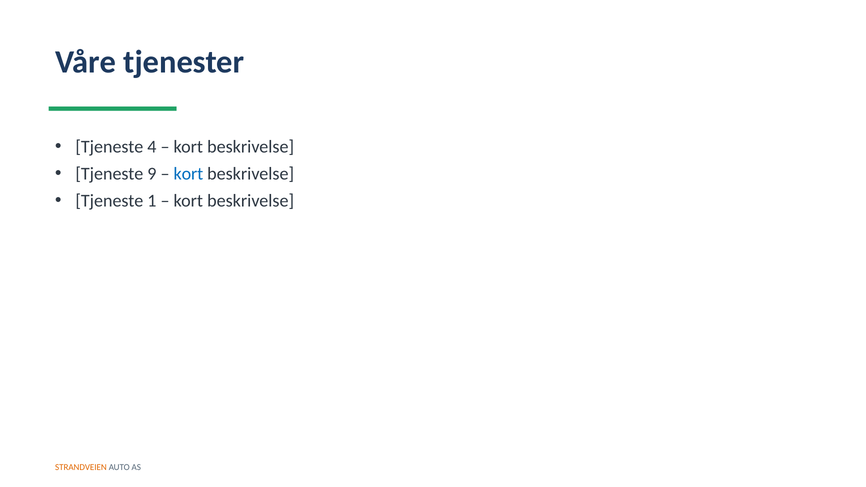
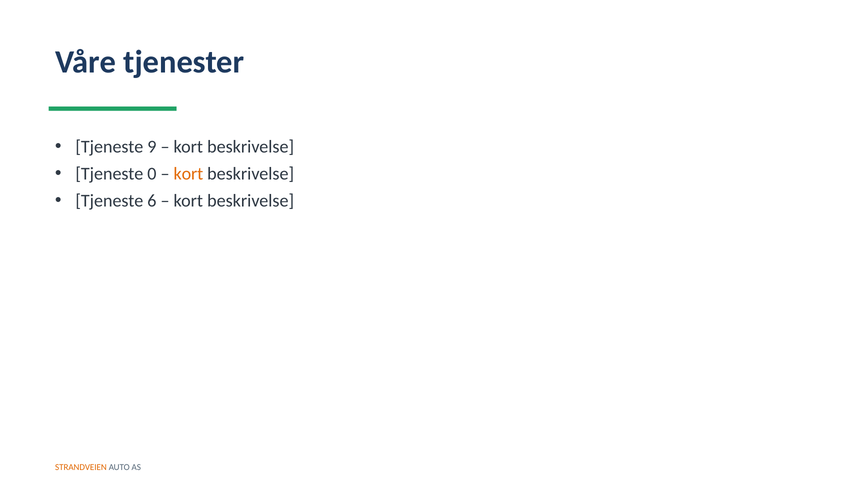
4: 4 -> 9 (152, 147)
9: 9 -> 0 (152, 174)
kort colour: blue -> orange (188, 174)
1: 1 -> 6 (152, 201)
